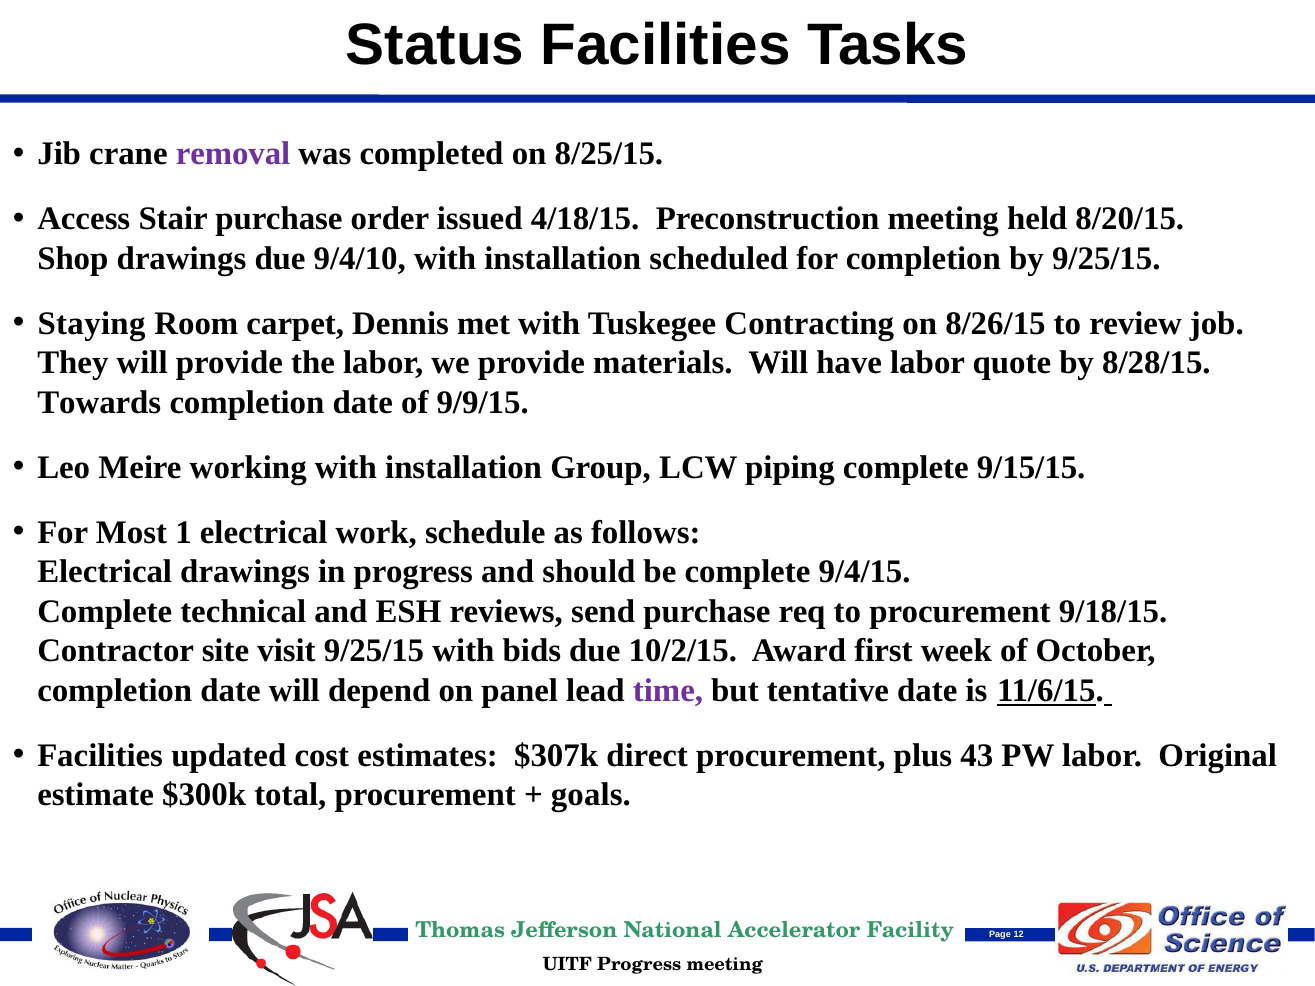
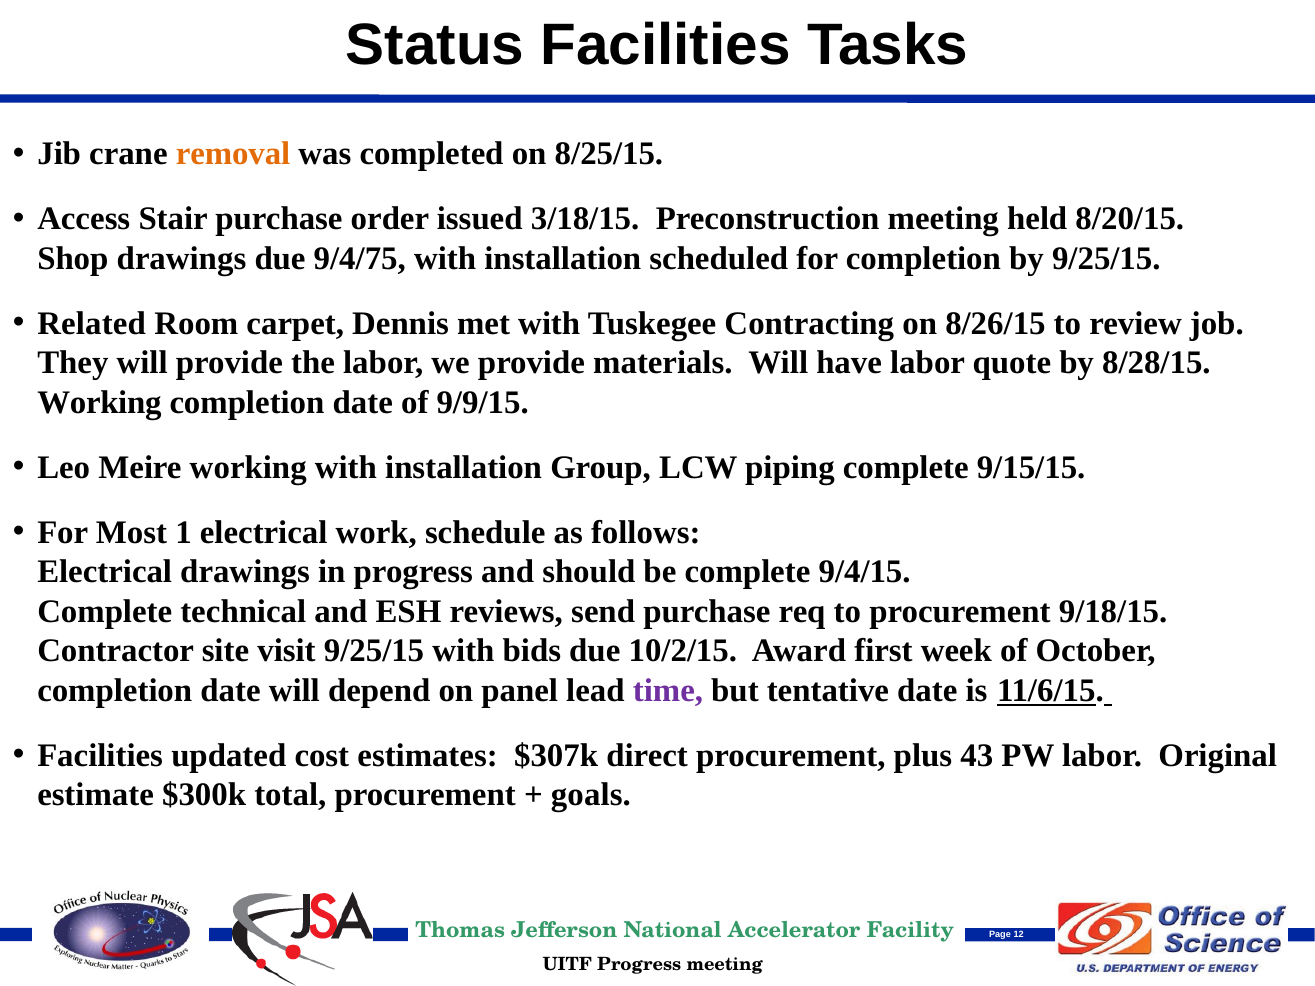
removal colour: purple -> orange (233, 154)
4/18/15: 4/18/15 -> 3/18/15 (585, 219)
9/4/10: 9/4/10 -> 9/4/75 (360, 259)
Staying: Staying -> Related (92, 324)
Towards: Towards -> Working (99, 403)
